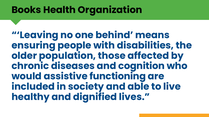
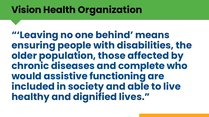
Books: Books -> Vision (26, 10)
cognition: cognition -> complete (142, 66)
